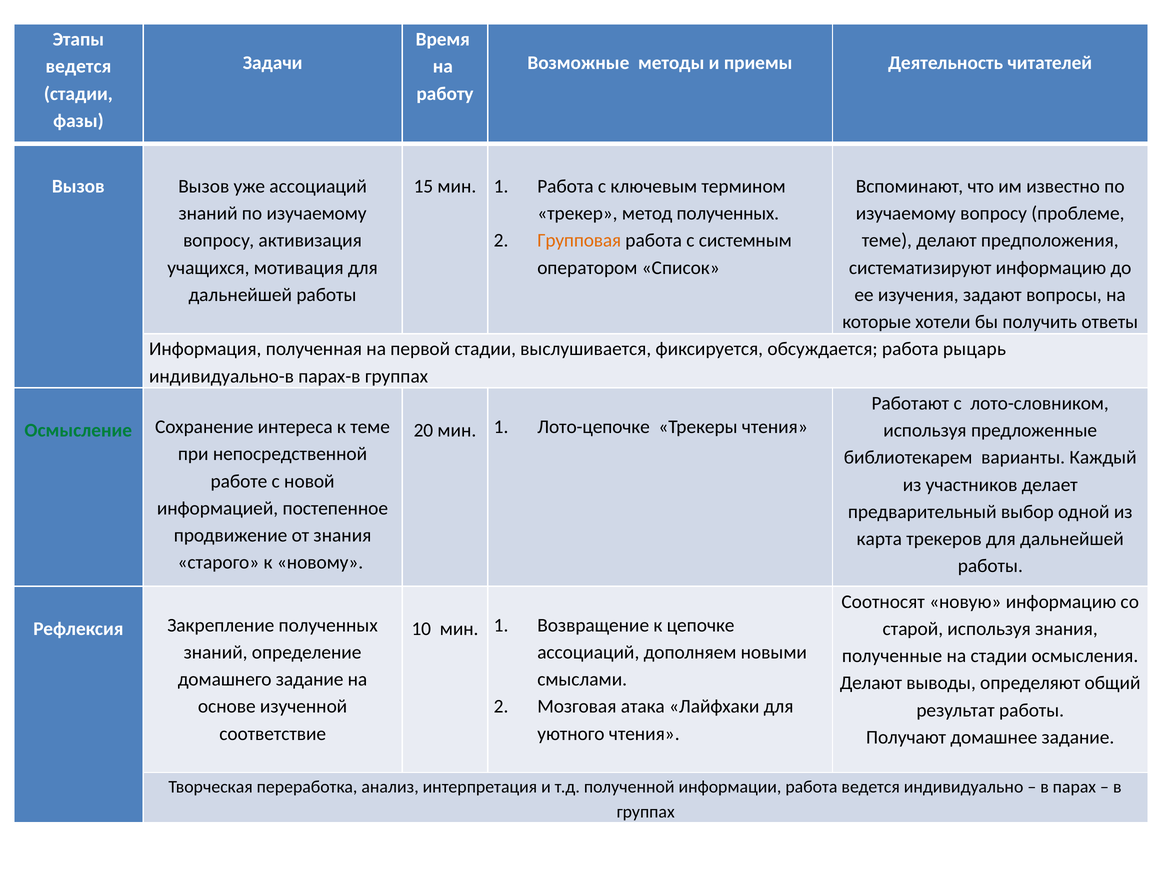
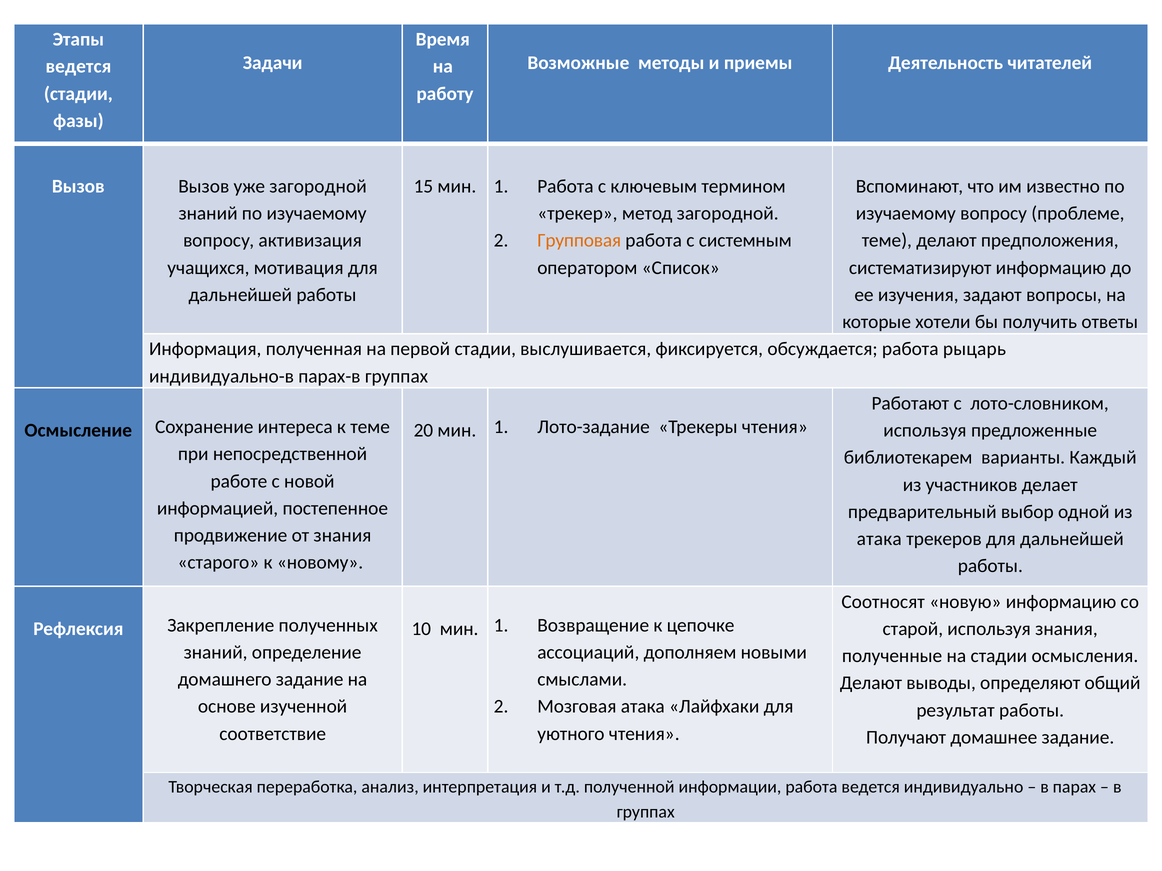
уже ассоциаций: ассоциаций -> загородной (318, 186)
метод полученных: полученных -> загородной (728, 214)
Осмысление colour: green -> black (78, 431)
Лото-цепочке: Лото-цепочке -> Лото-задание (594, 427)
карта: карта -> атака (879, 539)
